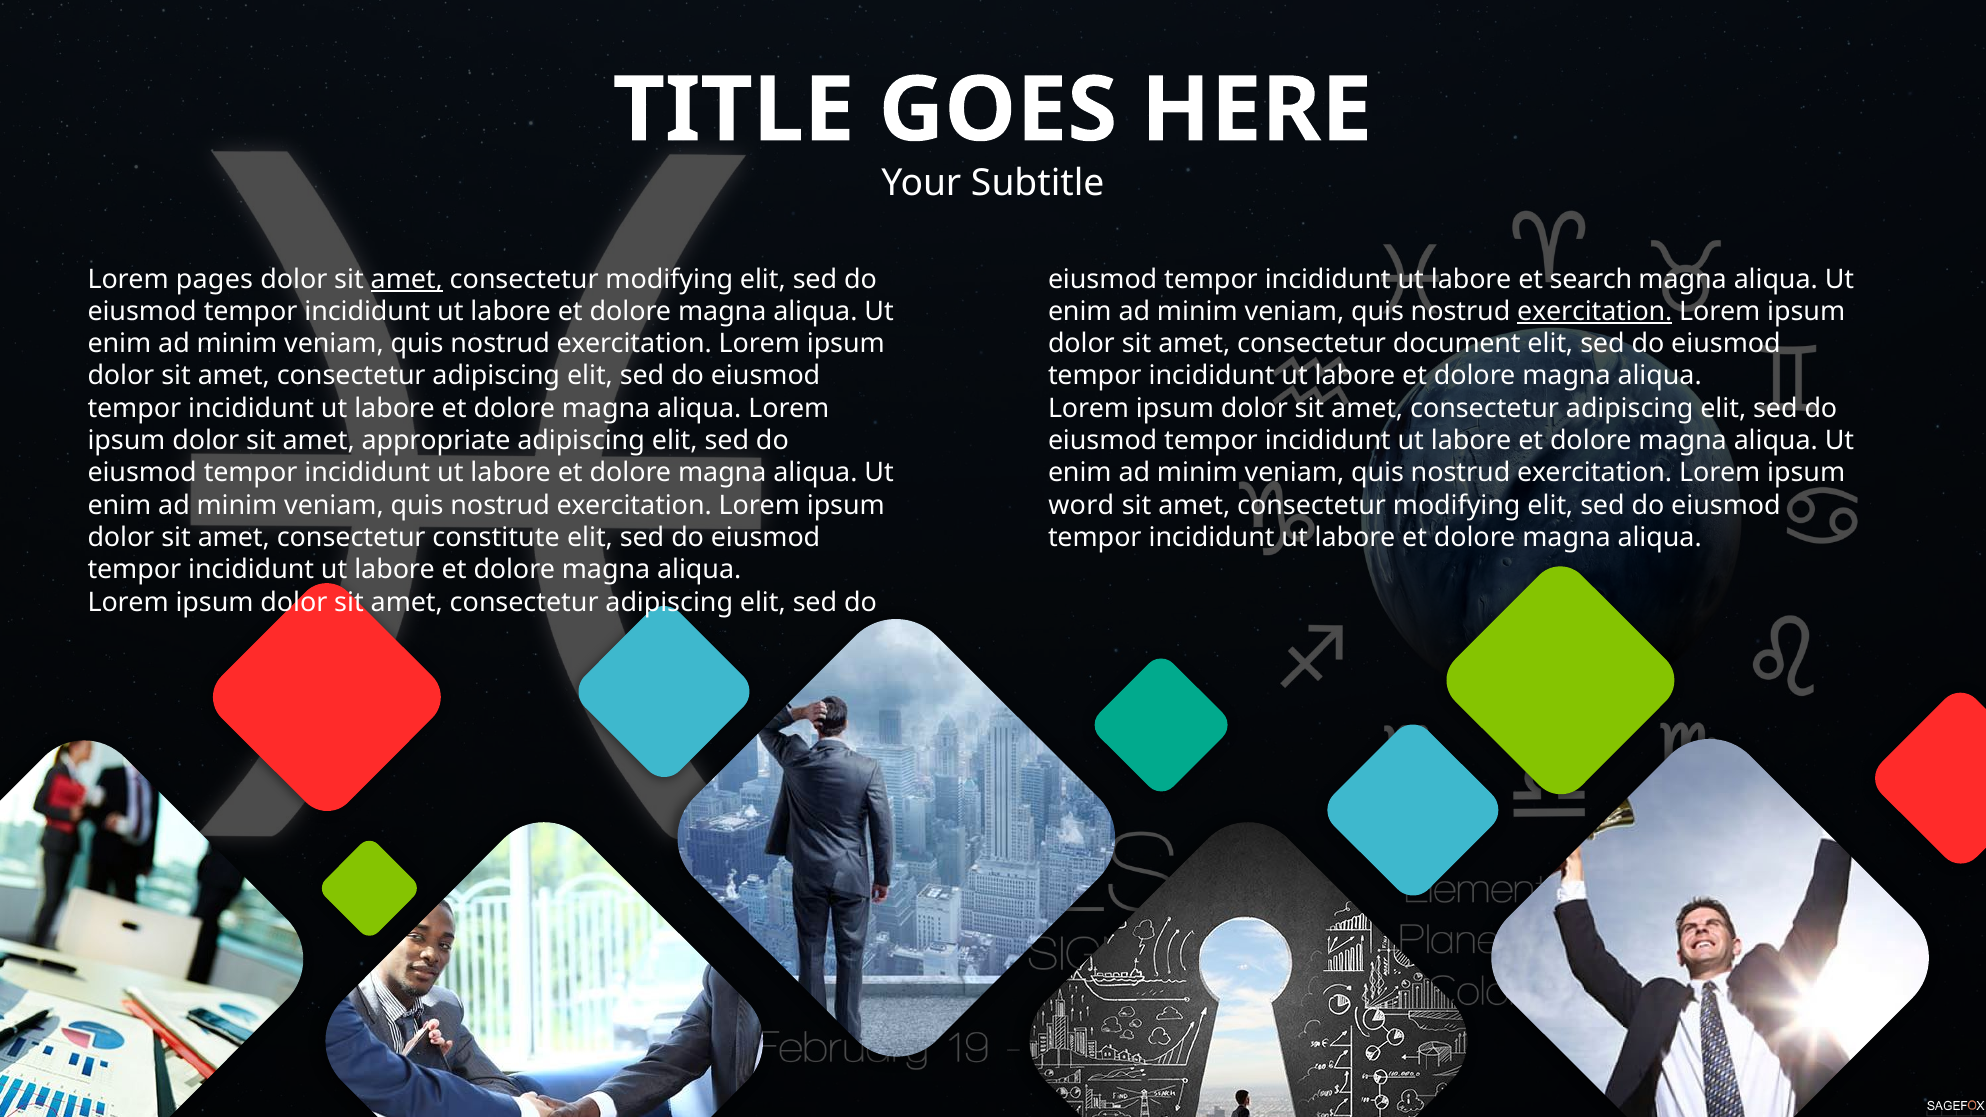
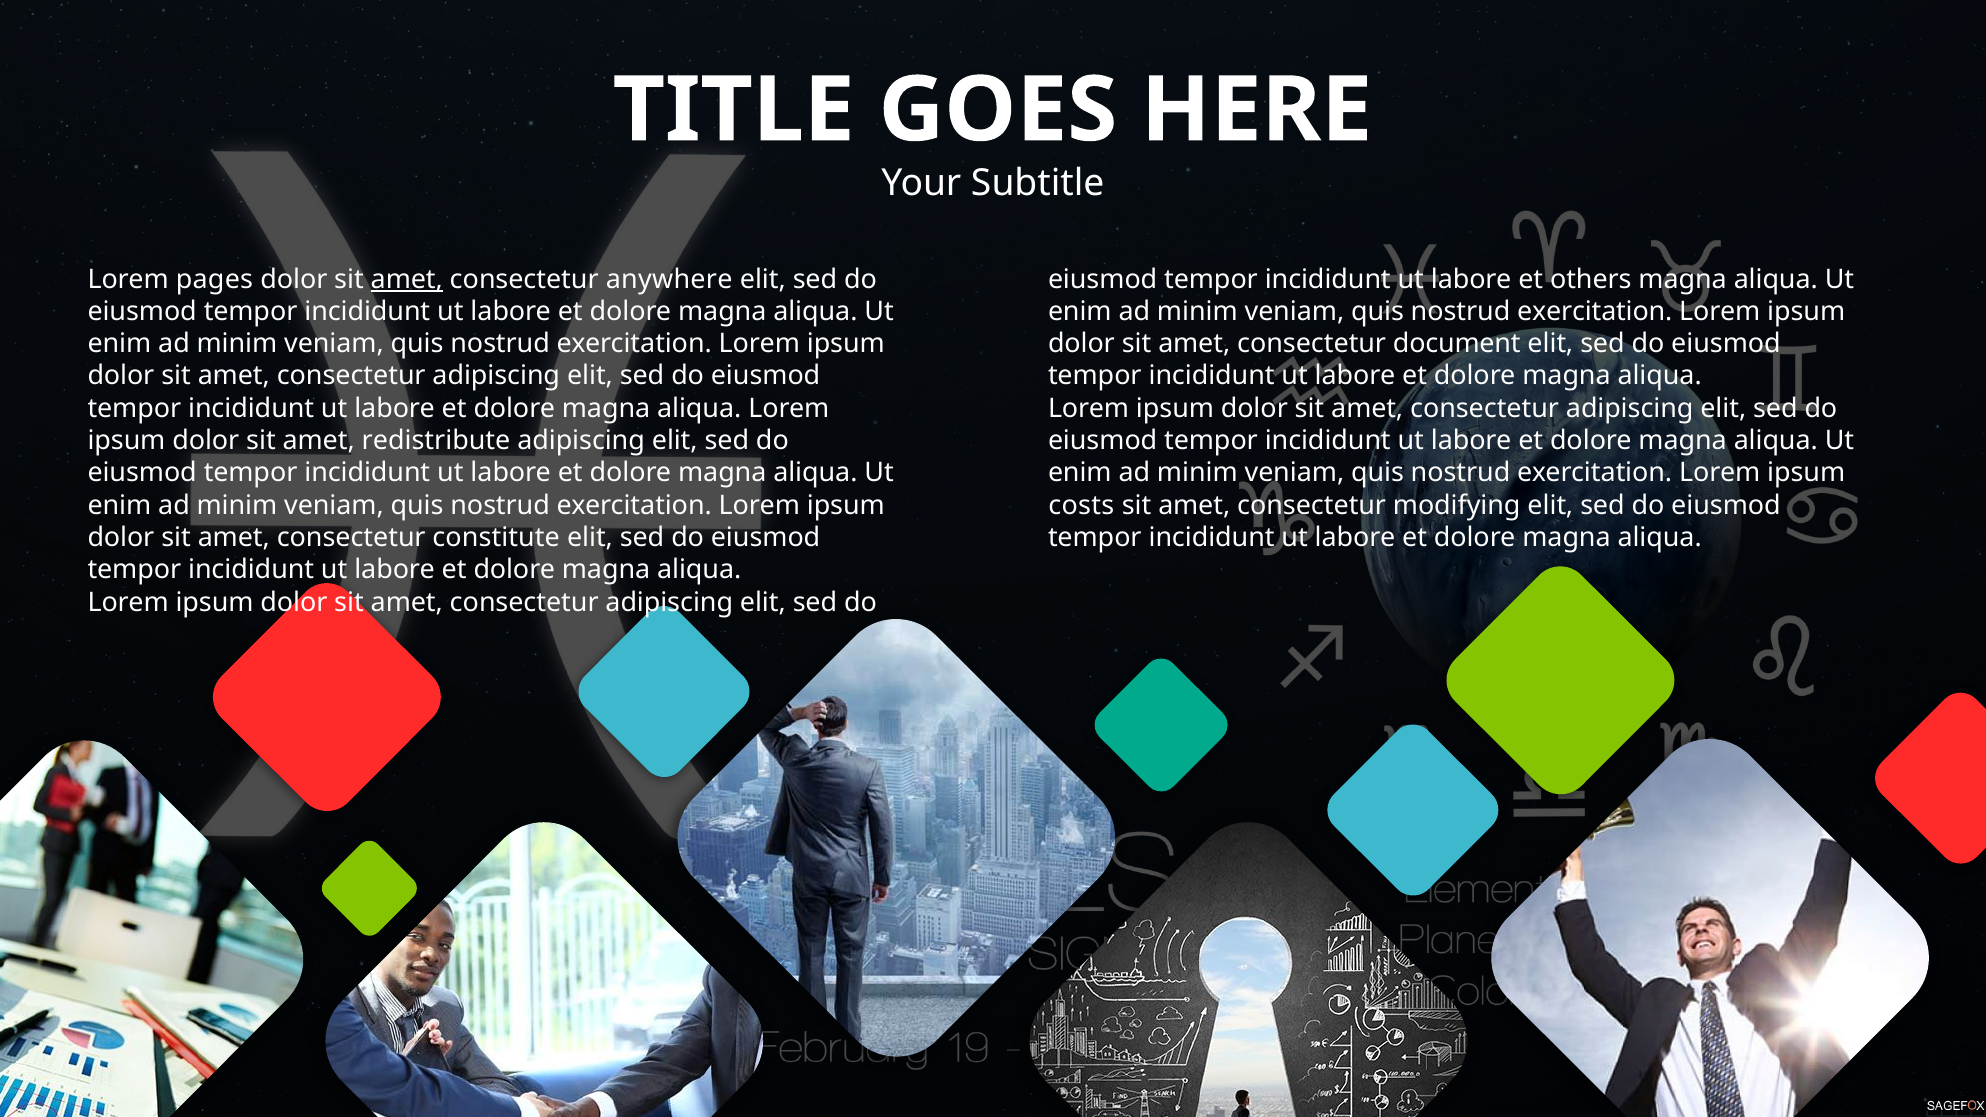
modifying: modifying -> anywhere (669, 279)
search: search -> others (1591, 279)
exercitation underline: present -> none (1595, 312)
appropriate: appropriate -> redistribute (436, 441)
word: word -> costs (1081, 505)
